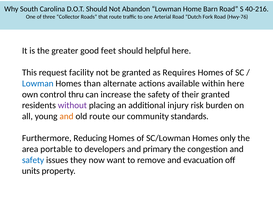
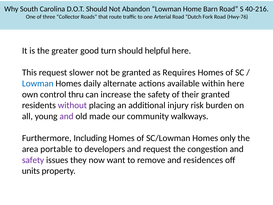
feet: feet -> turn (109, 51)
facility: facility -> slower (82, 73)
than: than -> daily (92, 83)
and colour: orange -> purple (66, 116)
old route: route -> made (100, 116)
standards: standards -> walkways (190, 116)
Reducing: Reducing -> Including (90, 138)
and primary: primary -> request (157, 149)
safety colour: blue -> purple (33, 160)
evacuation: evacuation -> residences (203, 160)
